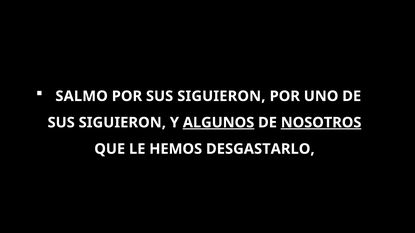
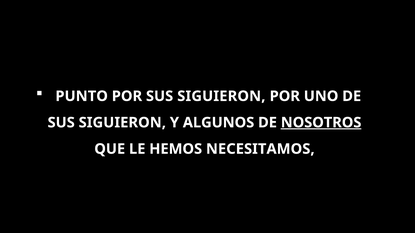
SALMO: SALMO -> PUNTO (82, 96)
ALGUNOS underline: present -> none (219, 123)
DESGASTARLO: DESGASTARLO -> NECESITAMOS (260, 149)
